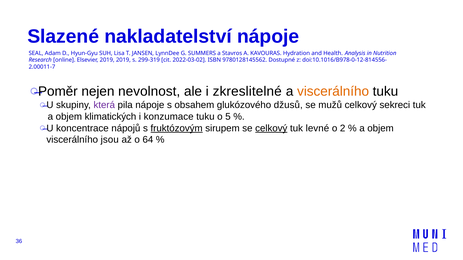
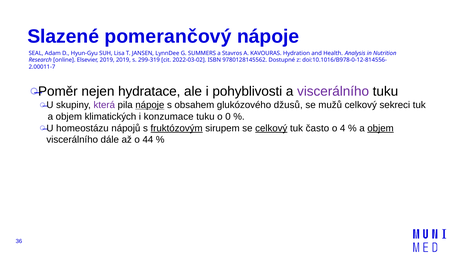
nakladatelství: nakladatelství -> pomerančový (168, 36)
nevolnost: nevolnost -> hydratace (149, 92)
zkreslitelné: zkreslitelné -> pohyblivosti (247, 92)
viscerálního colour: orange -> purple (333, 92)
nápoje underline: none -> present (150, 105)
5: 5 -> 0 (228, 117)
koncentrace: koncentrace -> homeostázu (82, 128)
levné: levné -> často (317, 128)
2: 2 -> 4 (343, 128)
objem underline: none -> present (381, 128)
jsou: jsou -> dále (110, 140)
64: 64 -> 44 (148, 140)
